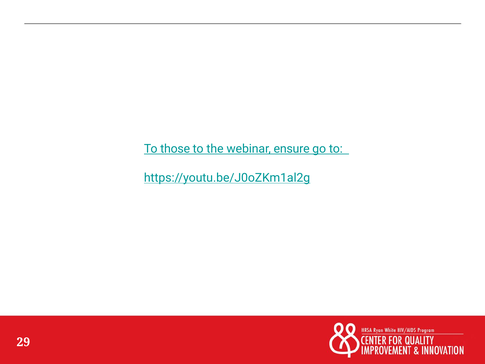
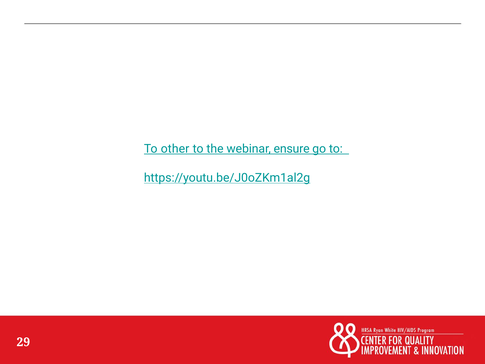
those: those -> other (175, 149)
